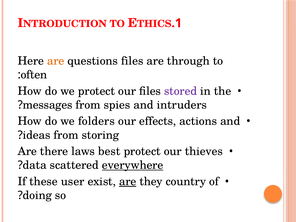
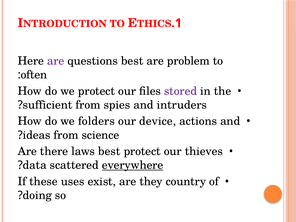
are colour: orange -> purple (56, 61)
questions files: files -> best (132, 61)
through: through -> problem (188, 61)
messages: messages -> sufficient (48, 105)
effects: effects -> device (158, 121)
storing: storing -> science (100, 135)
user: user -> uses (73, 181)
are underline: present -> none (128, 181)
